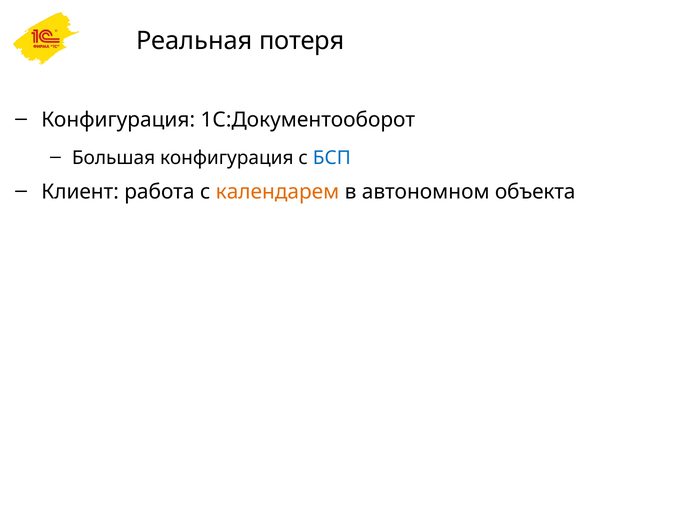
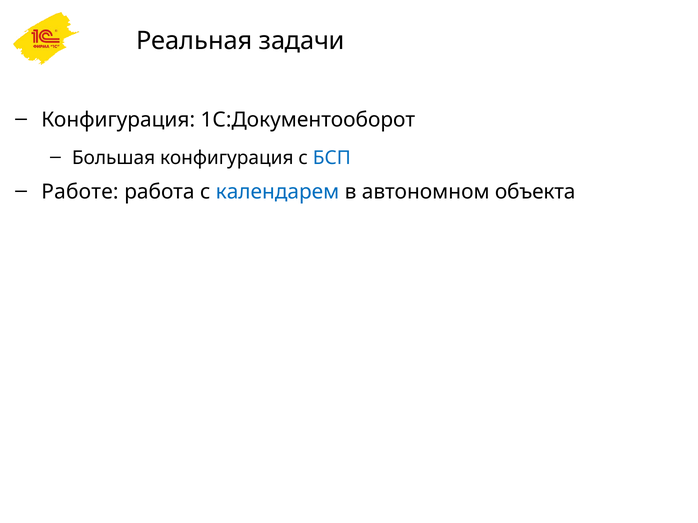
потеря: потеря -> задачи (302, 41)
Клиент: Клиент -> Работе (80, 192)
календарем colour: orange -> blue (277, 192)
